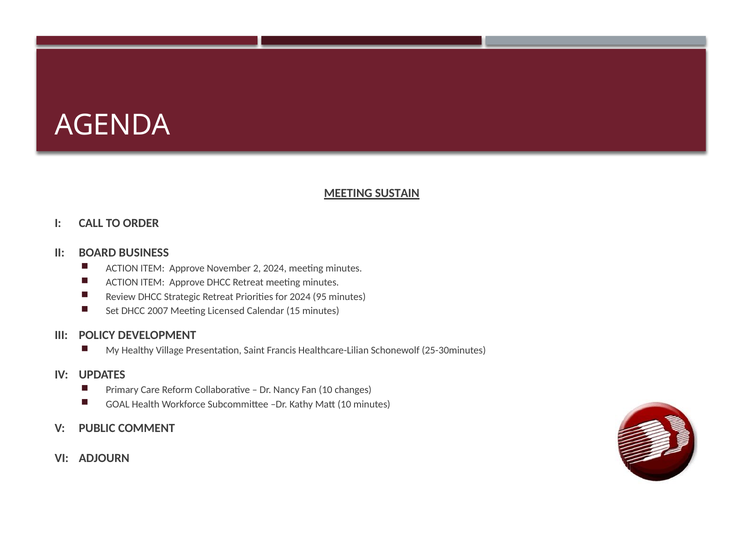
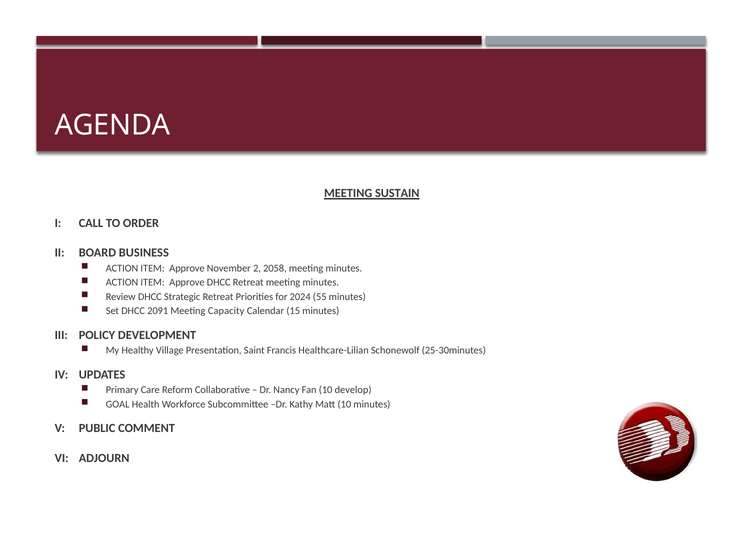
2 2024: 2024 -> 2058 (275, 268)
95: 95 -> 55 (320, 296)
2007: 2007 -> 2091 (158, 311)
Licensed: Licensed -> Capacity (226, 311)
changes: changes -> develop (353, 389)
